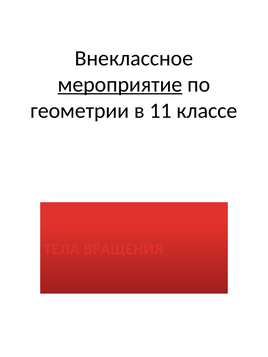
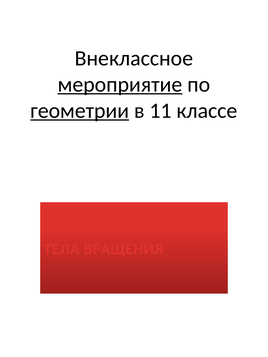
геометрии underline: none -> present (80, 111)
